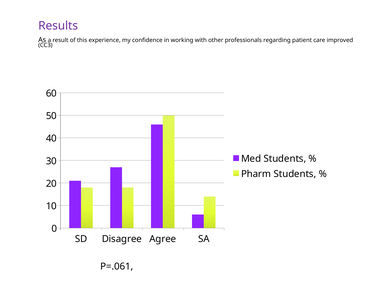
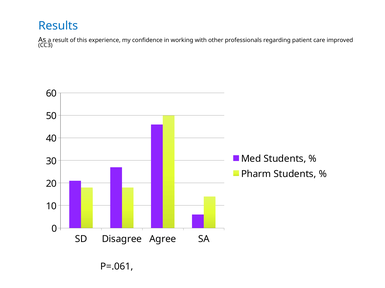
Results colour: purple -> blue (58, 26)
